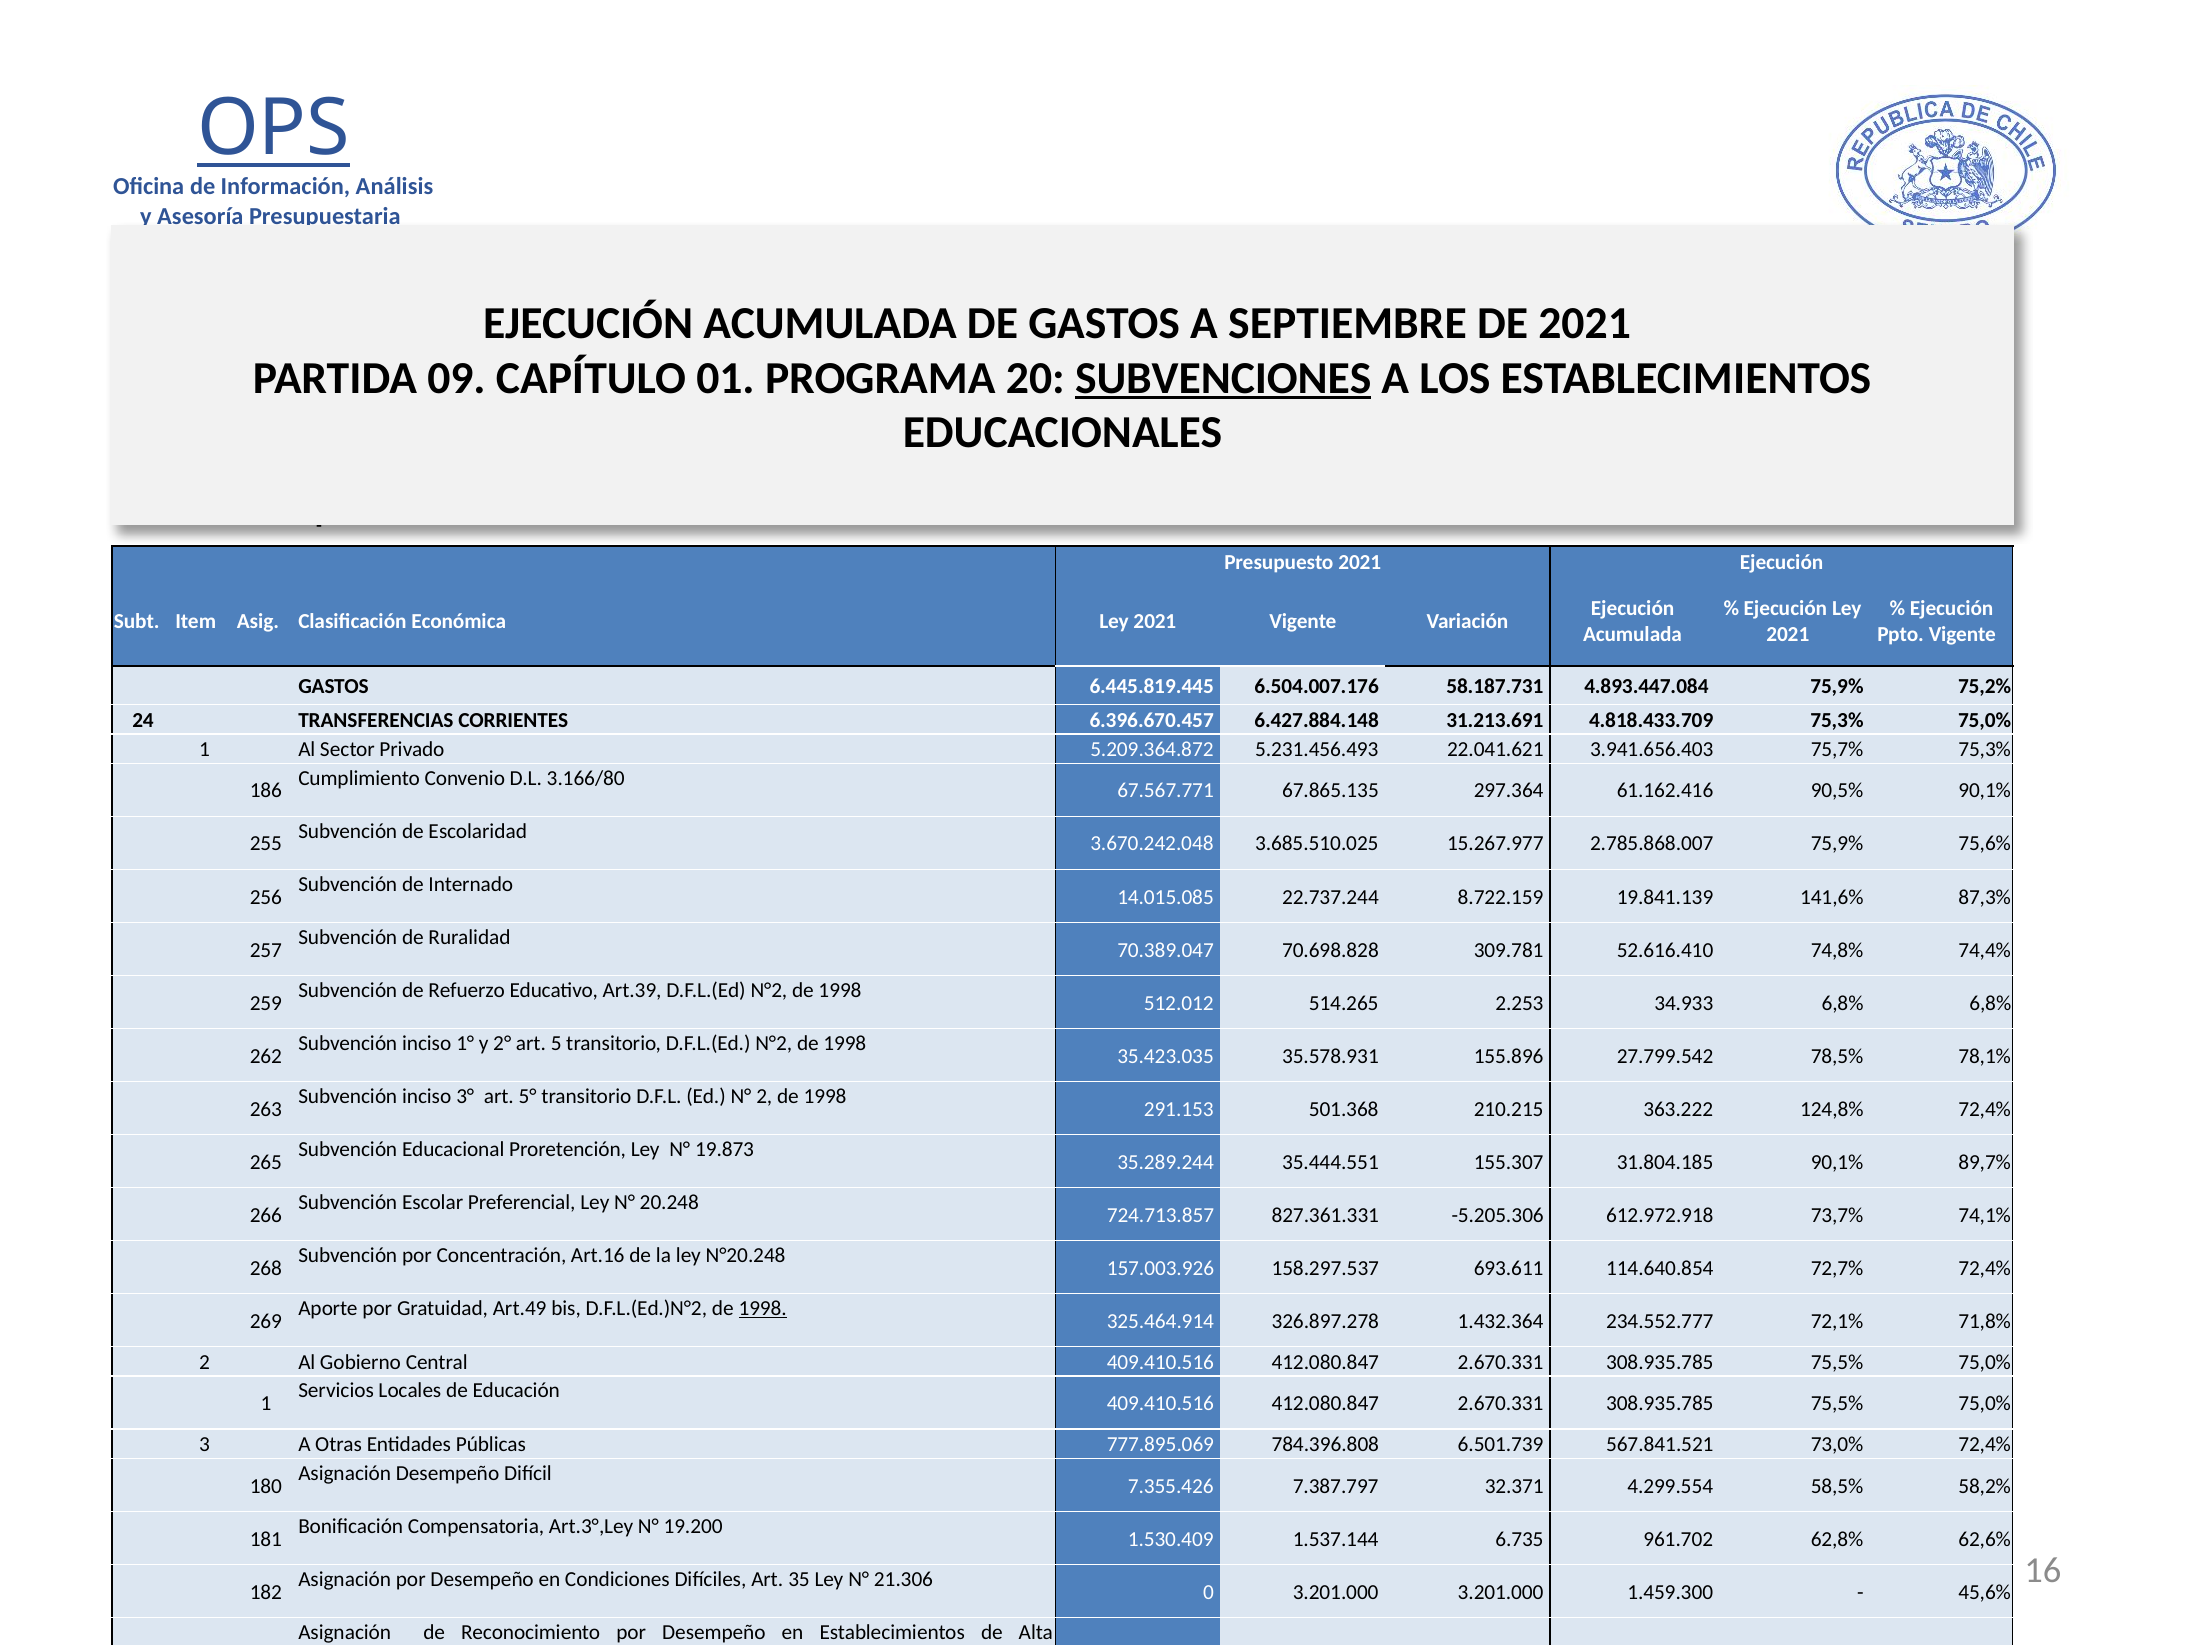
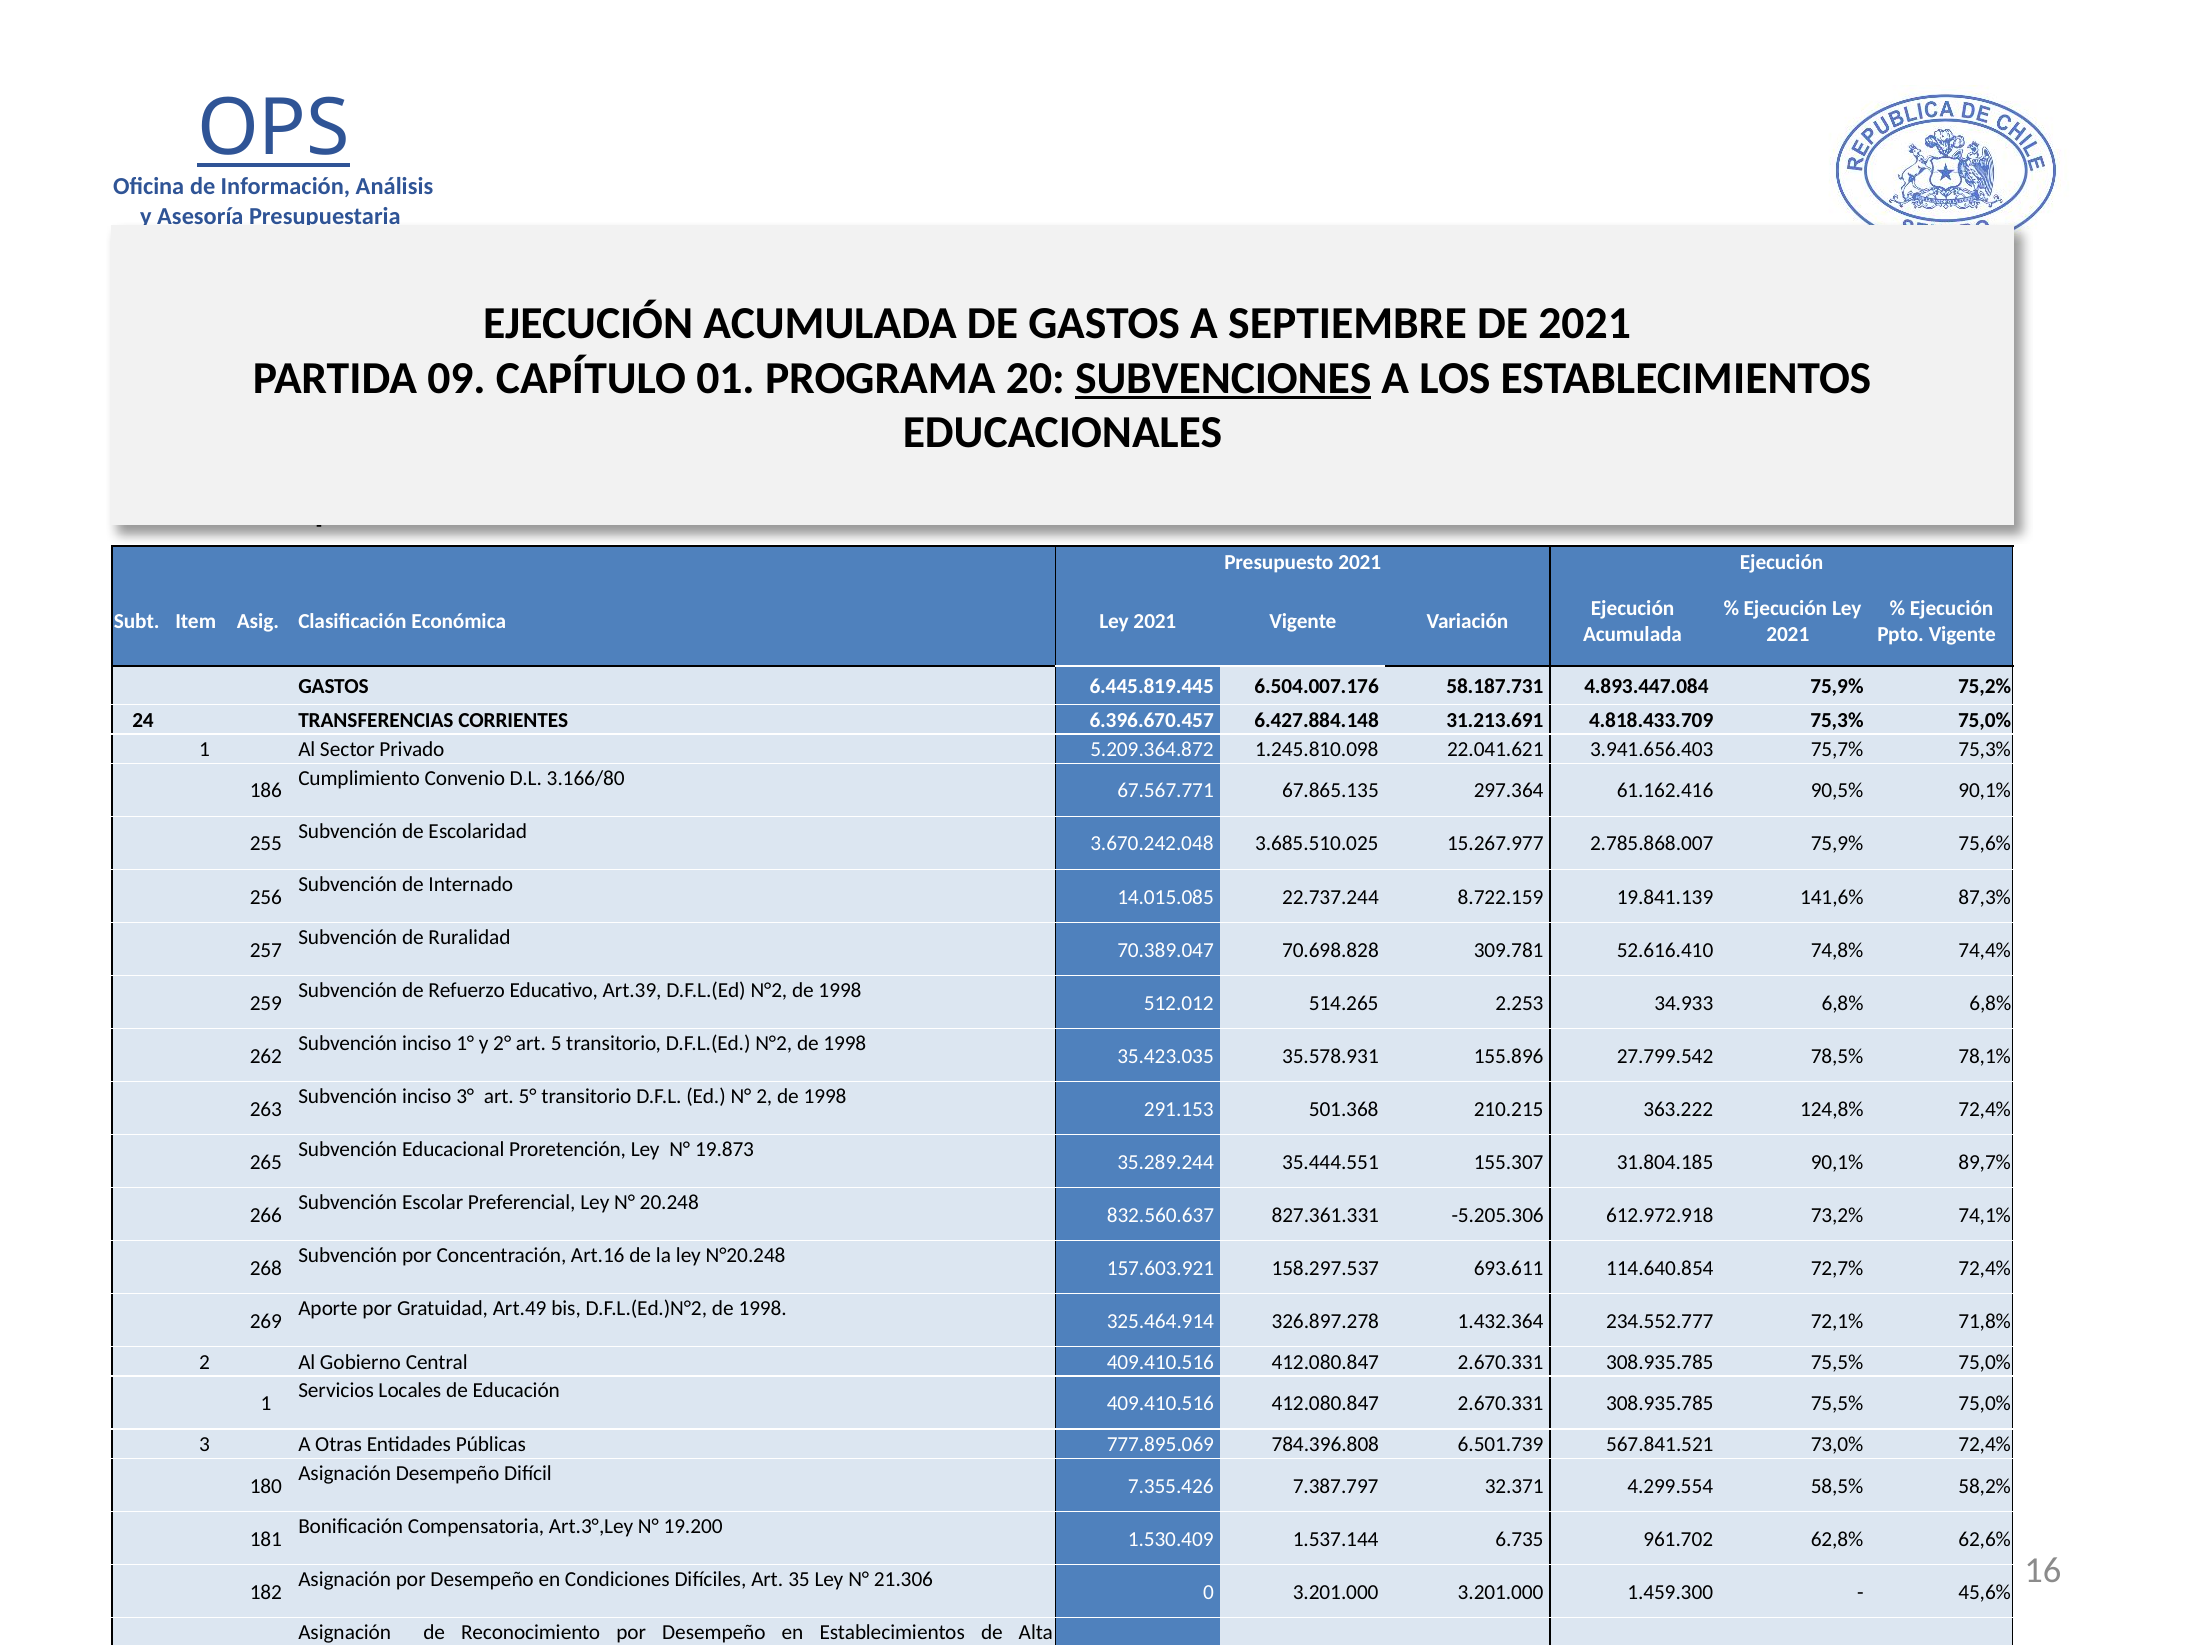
5.231.456.493: 5.231.456.493 -> 1.245.810.098 (1317, 750)
724.713.857: 724.713.857 -> 832.560.637 (1160, 1215)
73,7%: 73,7% -> 73,2% (1837, 1215)
157.003.926: 157.003.926 -> 157.603.921 (1160, 1268)
1998 underline: present -> none (763, 1308)
